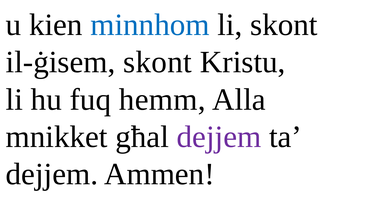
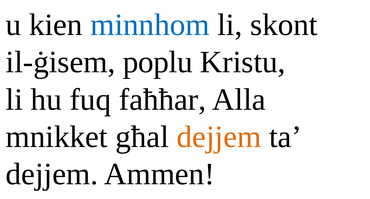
il-ġisem skont: skont -> poplu (158, 62)
hemm: hemm -> faħħar (163, 100)
dejjem colour: purple -> orange (219, 137)
